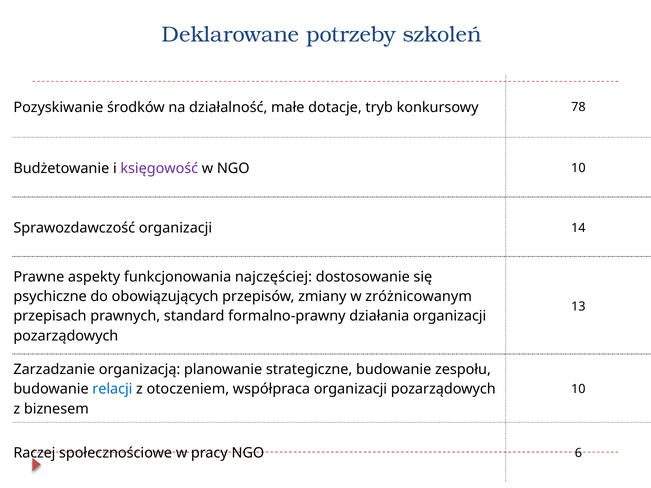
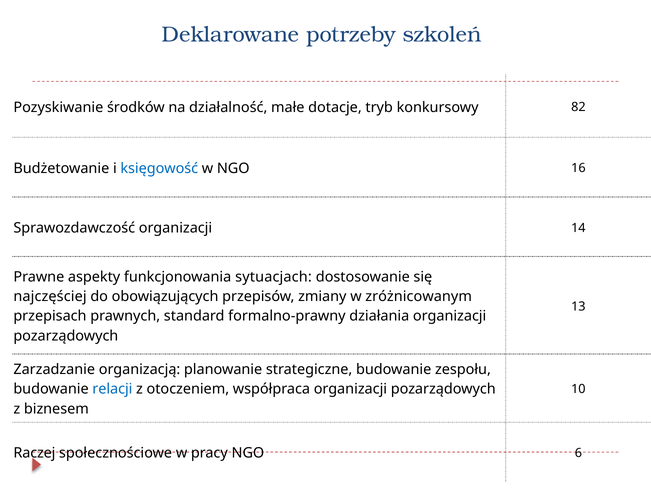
78: 78 -> 82 (578, 107)
księgowość colour: purple -> blue (159, 168)
NGO 10: 10 -> 16 (578, 168)
najczęściej: najczęściej -> sytuacjach (273, 277)
psychiczne: psychiczne -> najczęściej (50, 297)
